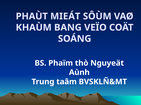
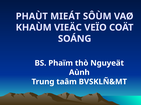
BANG: BANG -> VIEÄC (68, 28)
